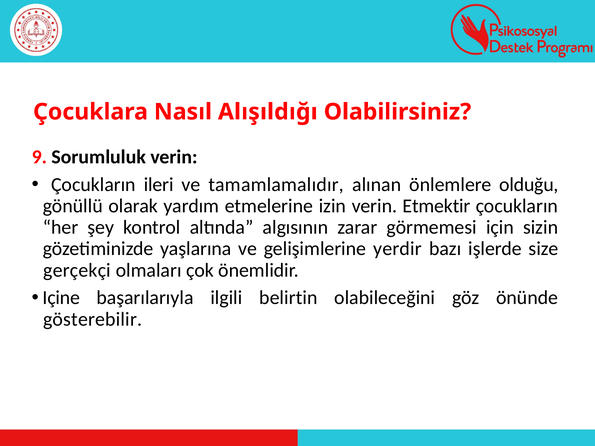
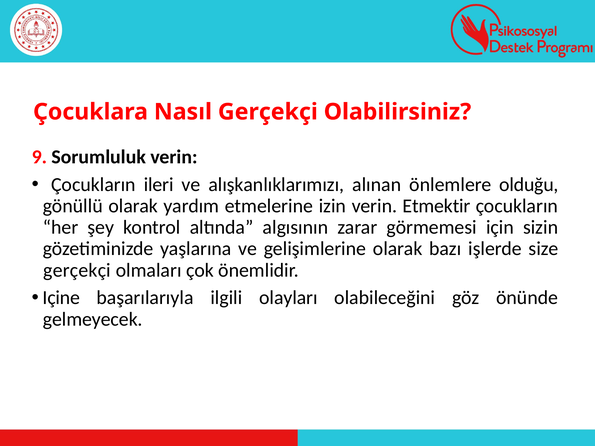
Nasıl Alışıldığı: Alışıldığı -> Gerçekçi (268, 112)
tamamlamalıdır: tamamlamalıdır -> alışkanlıklarımızı (276, 185)
gelişimlerine yerdir: yerdir -> olarak (398, 249)
belirtin: belirtin -> olayları (288, 298)
gösterebilir: gösterebilir -> gelmeyecek (93, 319)
